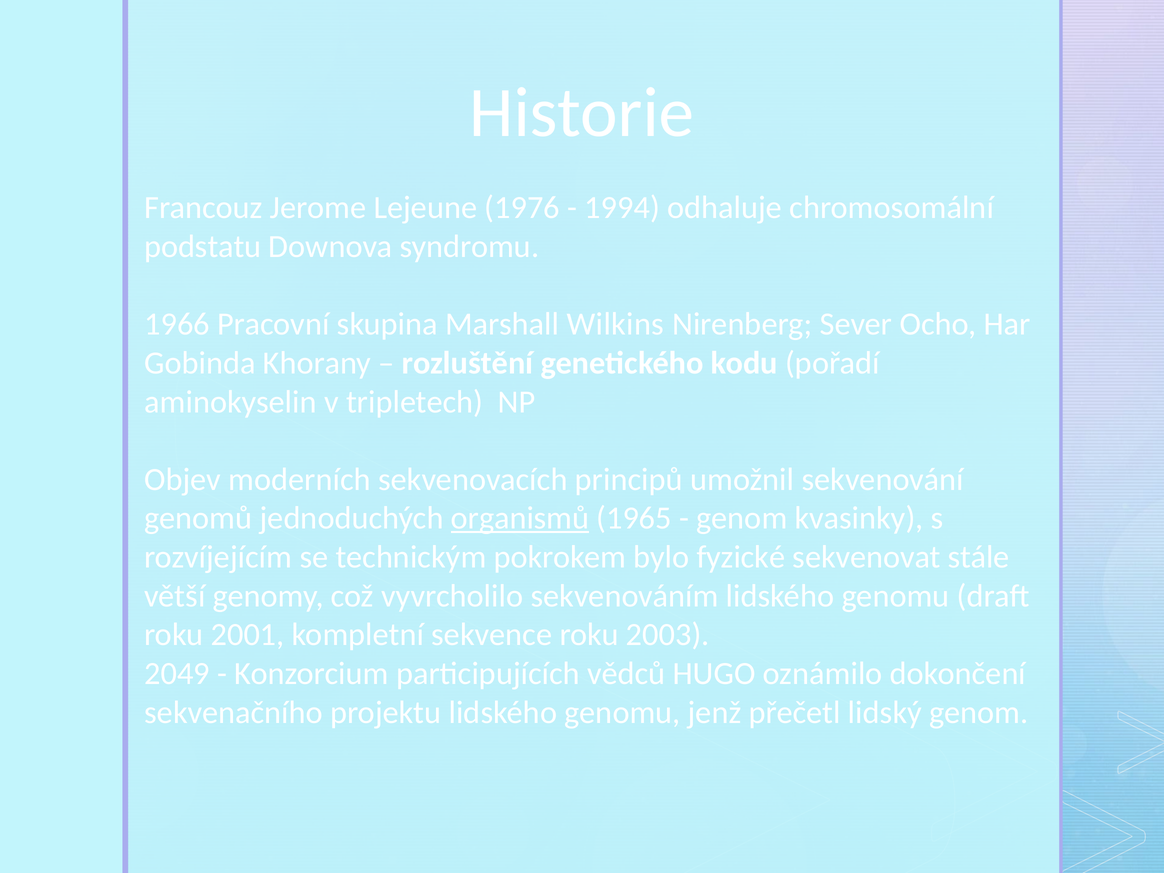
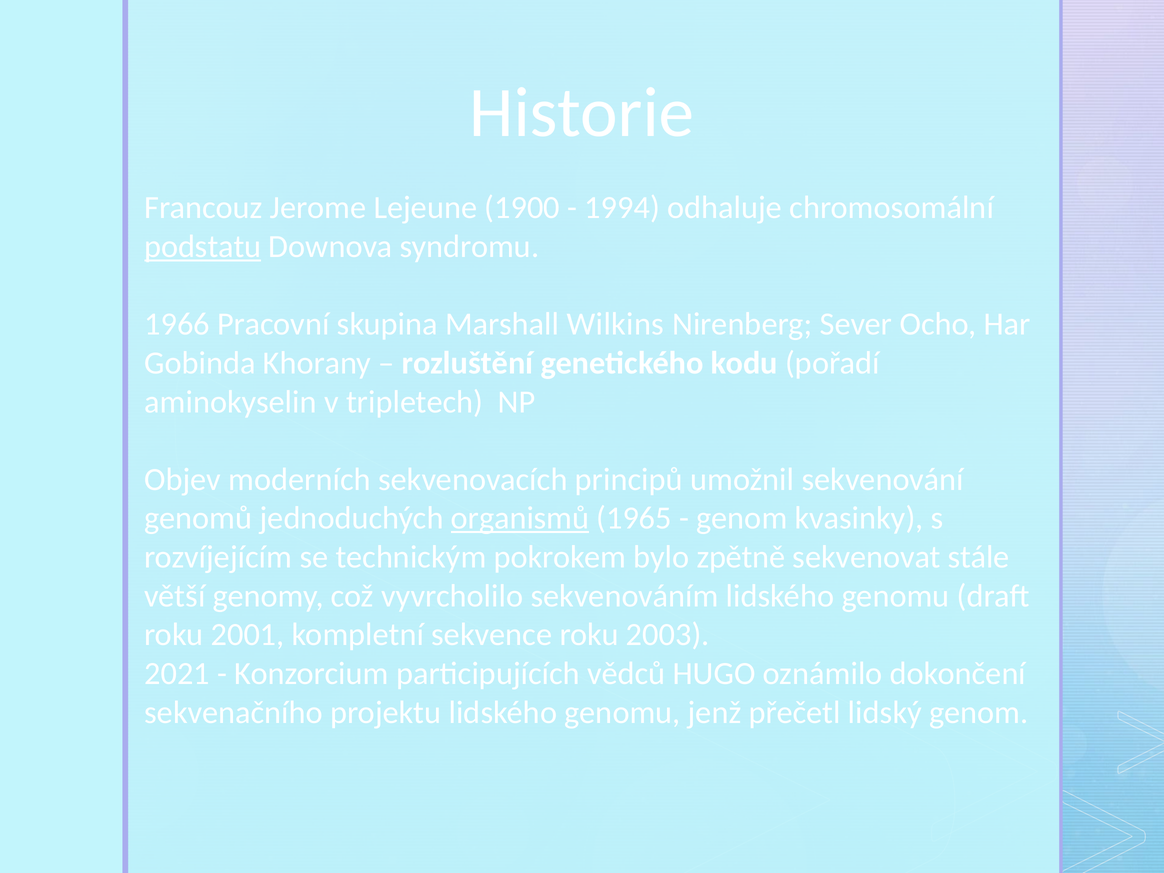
1976: 1976 -> 1900 (522, 208)
podstatu underline: none -> present (203, 247)
fyzické: fyzické -> zpětně (741, 557)
2049: 2049 -> 2021 (177, 674)
